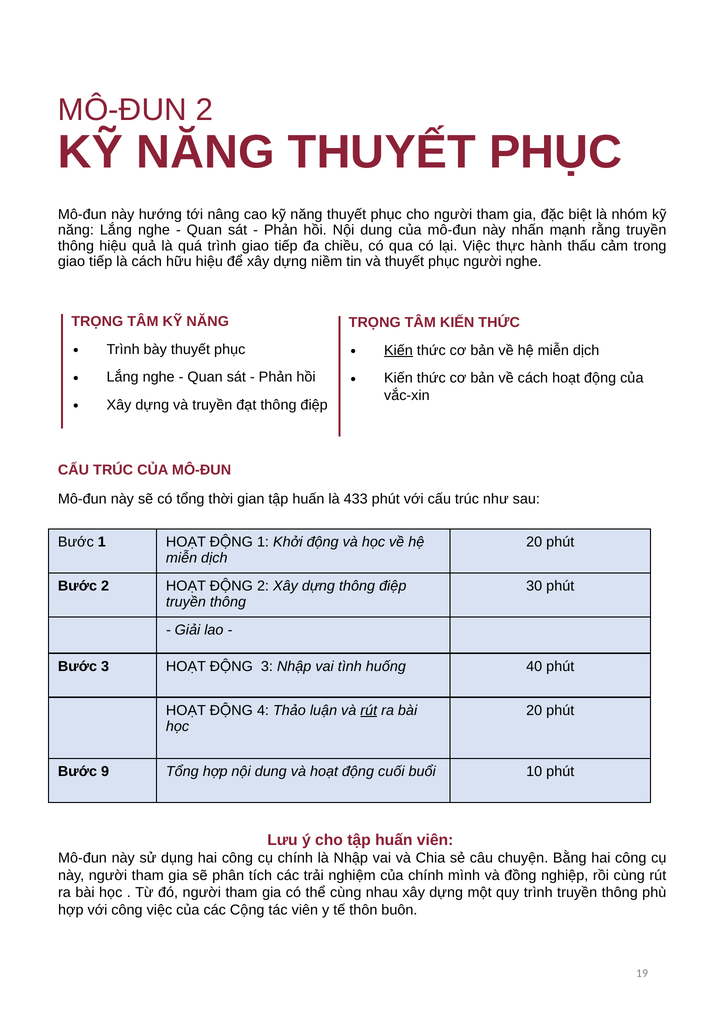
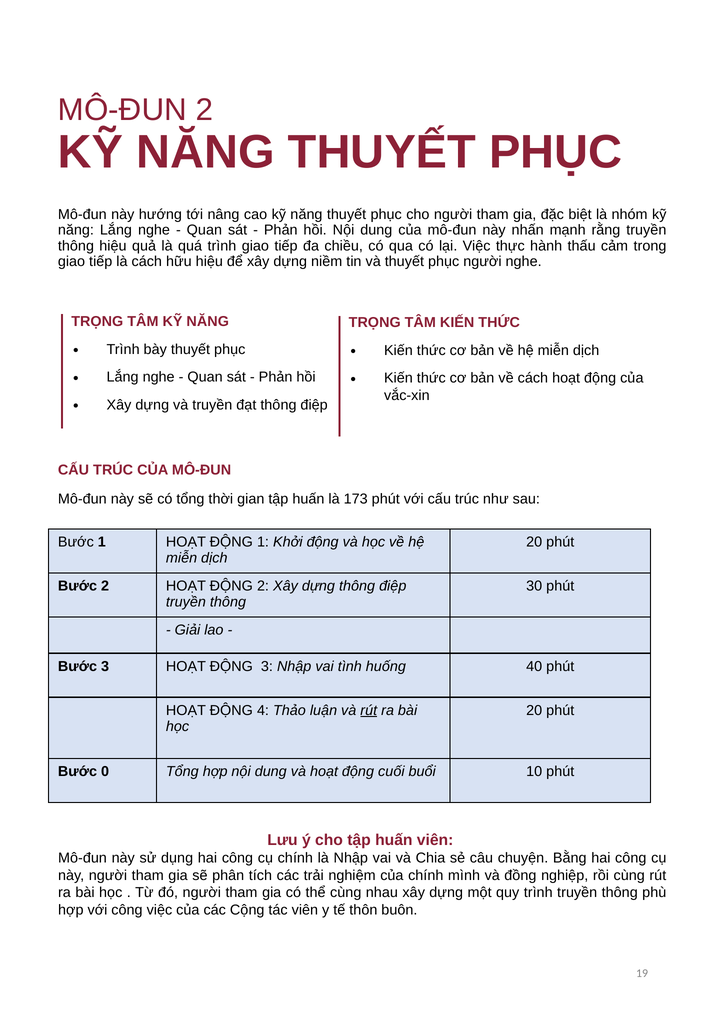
Kiến underline: present -> none (398, 350)
433: 433 -> 173 (356, 499)
9: 9 -> 0 (105, 771)
